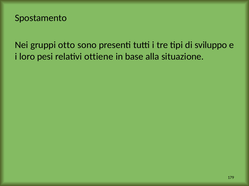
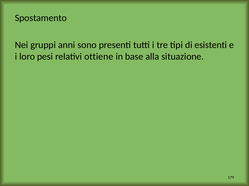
otto: otto -> anni (67, 45)
sviluppo: sviluppo -> esistenti (211, 45)
